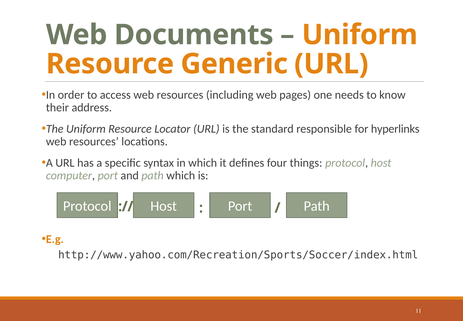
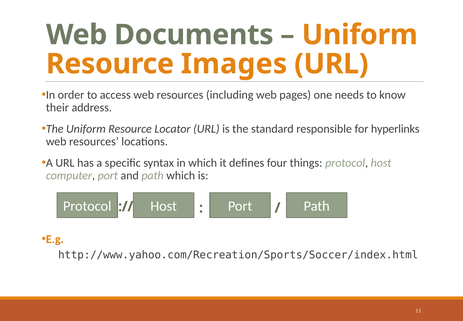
Generic: Generic -> Images (234, 64)
